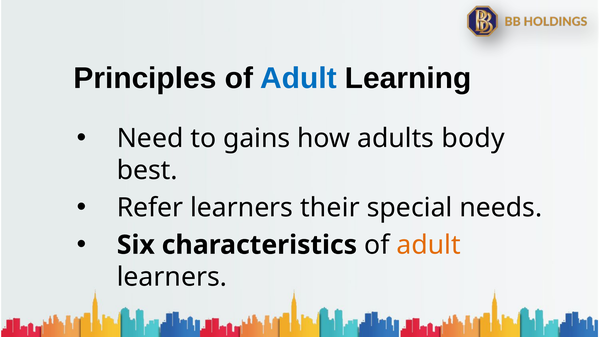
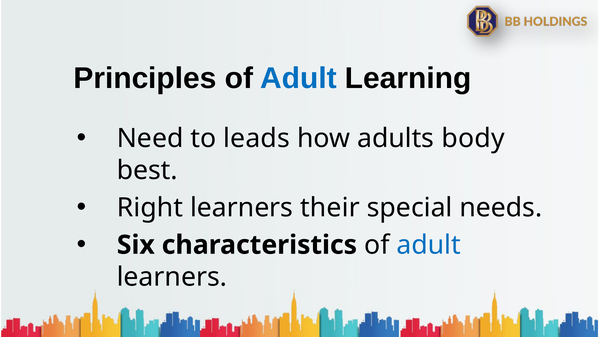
gains: gains -> leads (256, 138)
Refer: Refer -> Right (150, 208)
adult colour: orange -> blue (429, 245)
